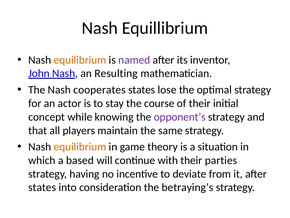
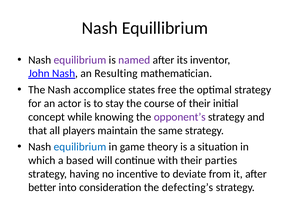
equilibrium colour: orange -> purple (80, 60)
cooperates: cooperates -> accomplice (99, 90)
lose: lose -> free (167, 90)
equilibrium colour: orange -> blue (80, 146)
states: states -> better (42, 187)
betraying’s: betraying’s -> defecting’s (188, 187)
